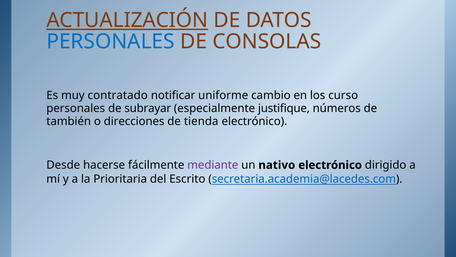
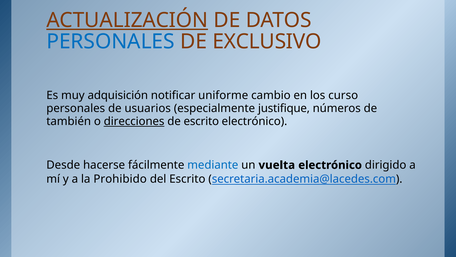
CONSOLAS: CONSOLAS -> EXCLUSIVO (267, 42)
contratado: contratado -> adquisición (118, 95)
subrayar: subrayar -> usuarios (148, 108)
direcciones underline: none -> present (134, 121)
de tienda: tienda -> escrito (201, 121)
mediante colour: purple -> blue (213, 165)
nativo: nativo -> vuelta (277, 165)
Prioritaria: Prioritaria -> Prohibido (120, 179)
